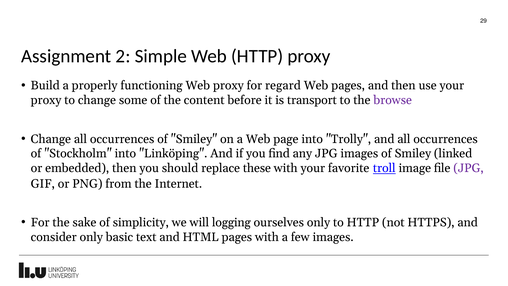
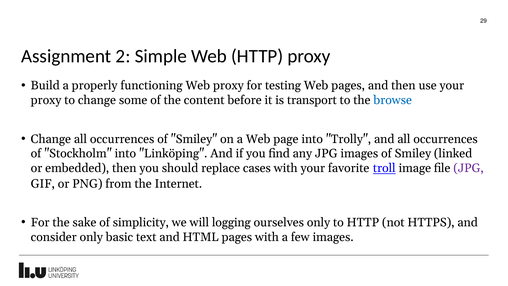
regard: regard -> testing (283, 86)
browse colour: purple -> blue (393, 100)
these: these -> cases (257, 168)
